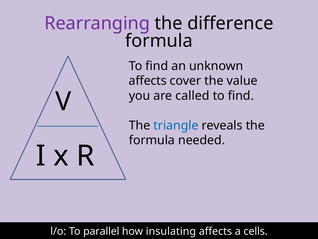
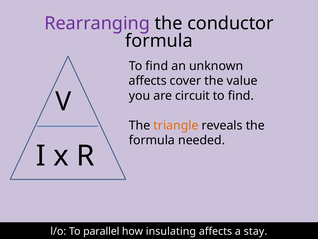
difference: difference -> conductor (230, 23)
called: called -> circuit (193, 96)
triangle colour: blue -> orange (176, 125)
cells: cells -> stay (255, 231)
